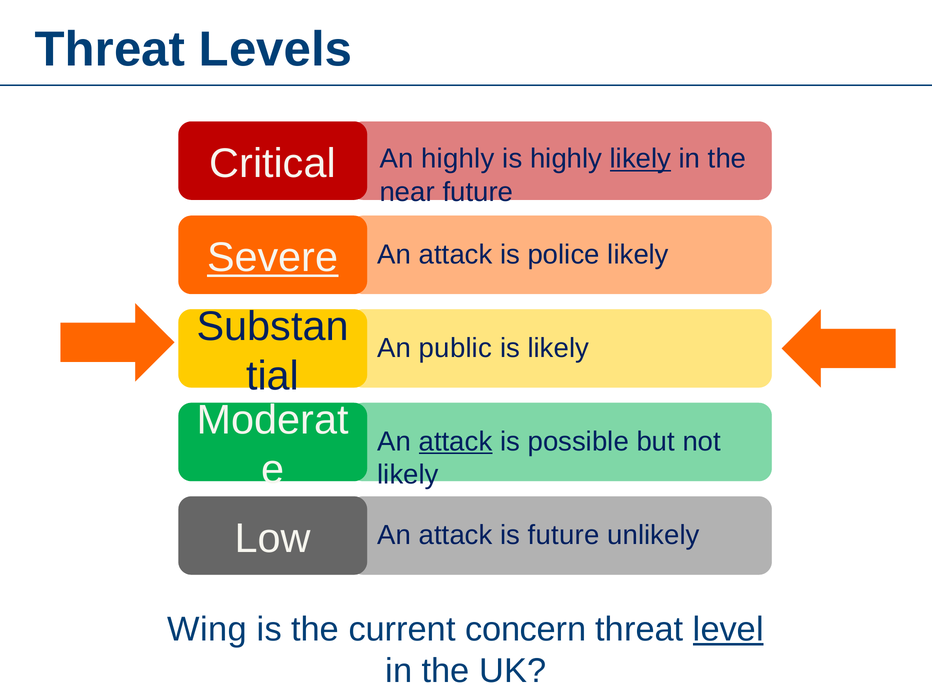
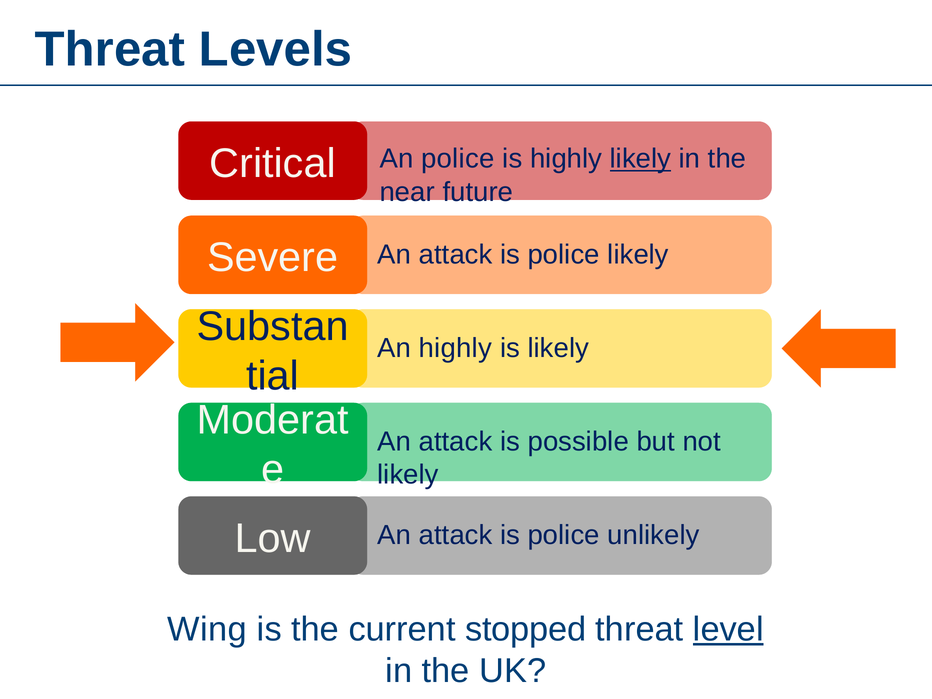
An highly: highly -> police (458, 159)
Severe underline: present -> none (273, 258)
An public: public -> highly (455, 348)
attack underline: present -> none (456, 442)
future: future -> police (564, 535)
concern: concern -> stopped (526, 629)
